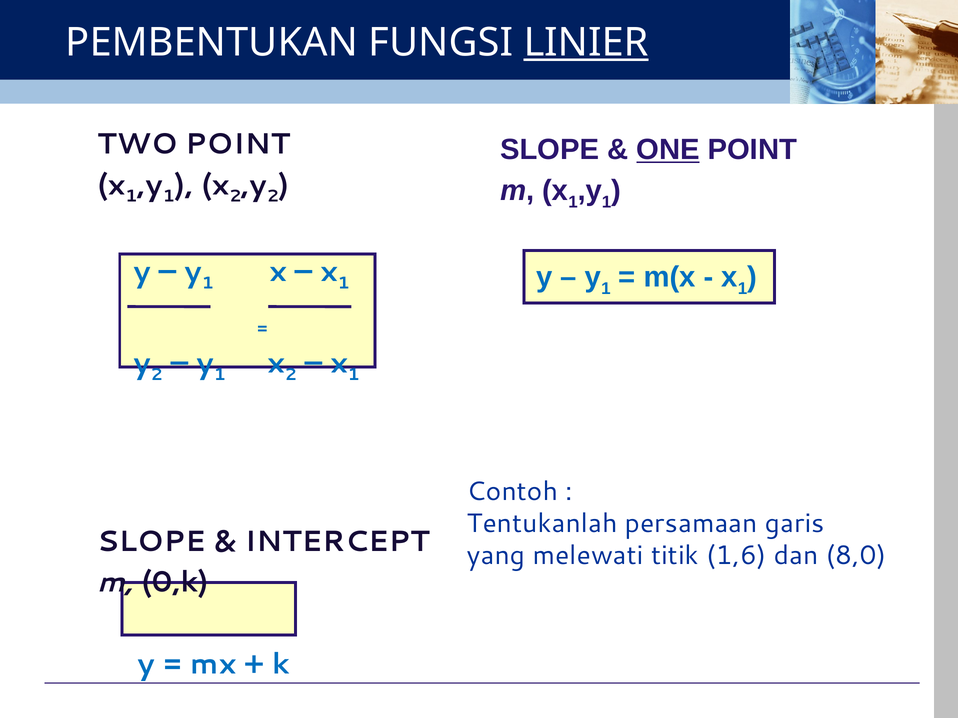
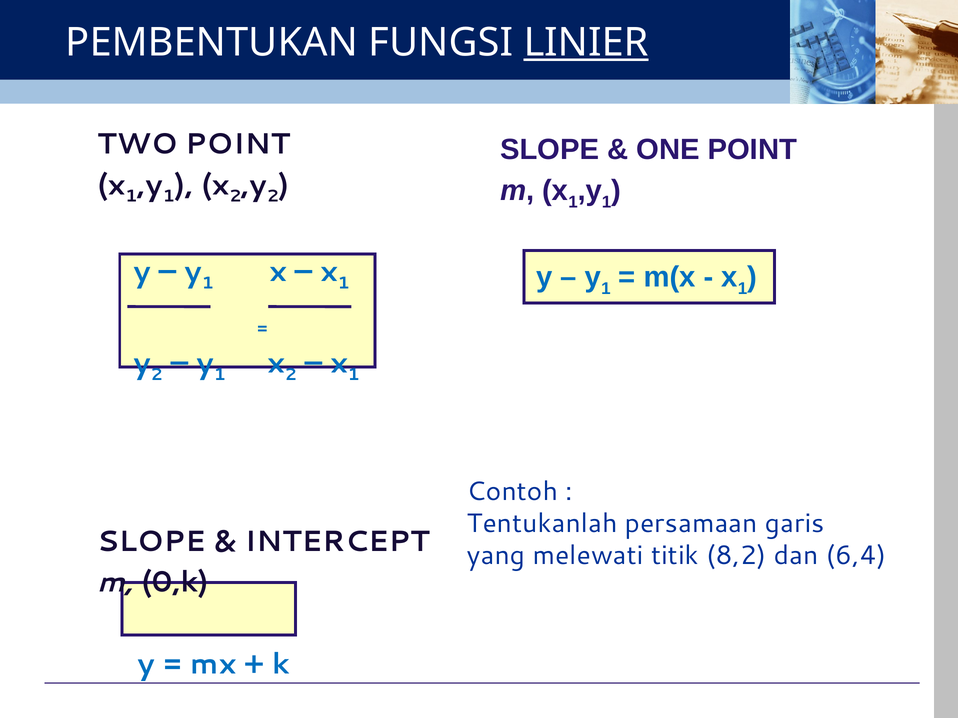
ONE underline: present -> none (668, 150)
1,6: 1,6 -> 8,2 (736, 556)
8,0: 8,0 -> 6,4 (856, 556)
